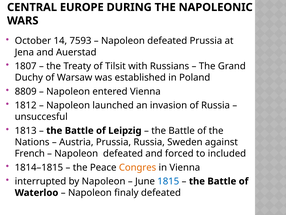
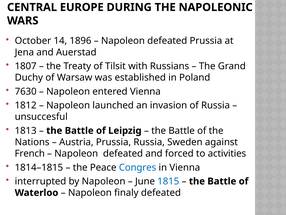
7593: 7593 -> 1896 (80, 41)
8809: 8809 -> 7630 (26, 91)
included: included -> activities (227, 153)
Congres colour: orange -> blue (138, 167)
